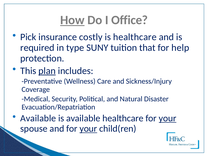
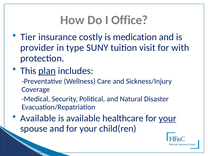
How underline: present -> none (72, 20)
Pick: Pick -> Tier (28, 37)
is healthcare: healthcare -> medication (135, 37)
required: required -> provider (37, 48)
that: that -> visit (147, 48)
help: help -> with (180, 48)
your underline: present -> none (88, 129)
